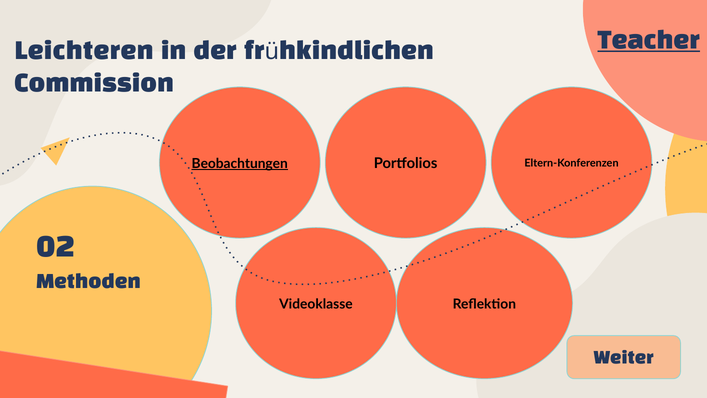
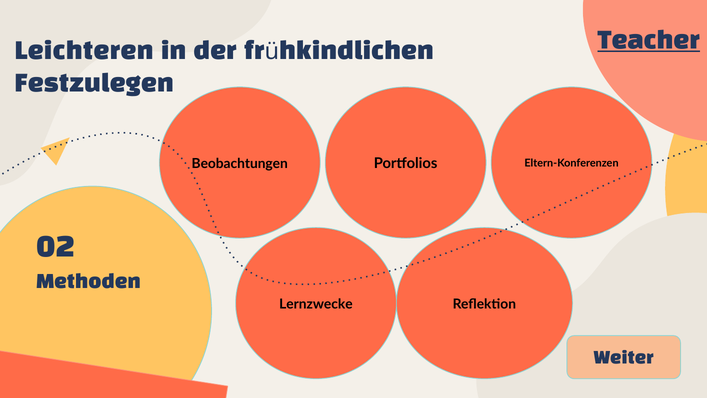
Commission: Commission -> Festzulegen (94, 84)
Beobachtungen underline: present -> none (240, 163)
Videoklasse: Videoklasse -> Lernzwecke (316, 304)
